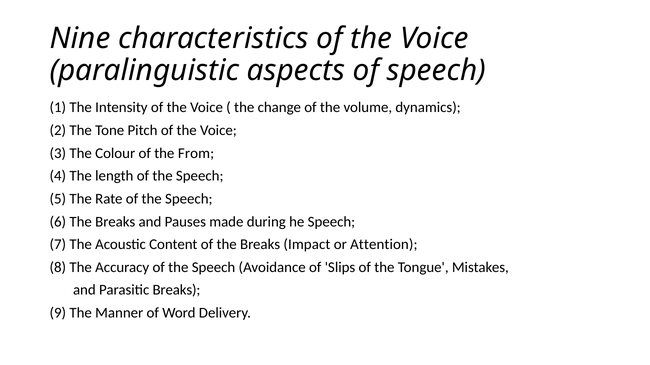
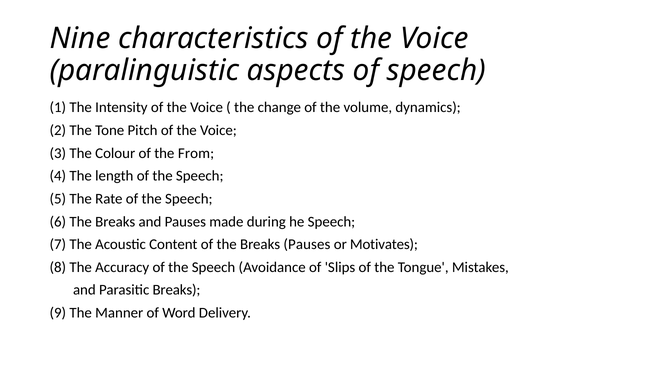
Breaks Impact: Impact -> Pauses (307, 245)
Attention: Attention -> Motivates (384, 245)
